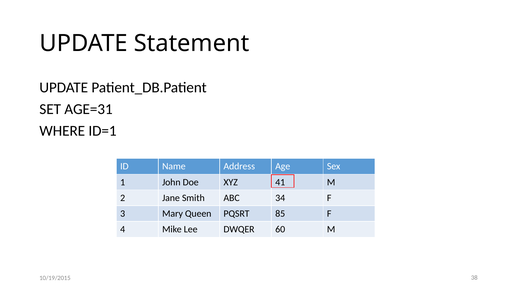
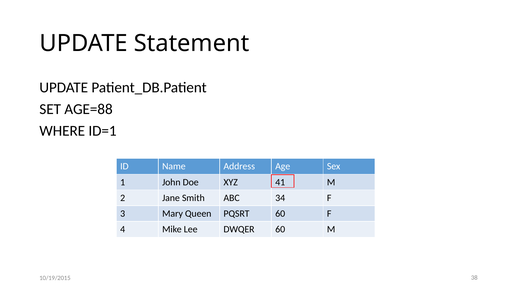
AGE=31: AGE=31 -> AGE=88 (89, 109)
PQSRT 85: 85 -> 60 (280, 213)
